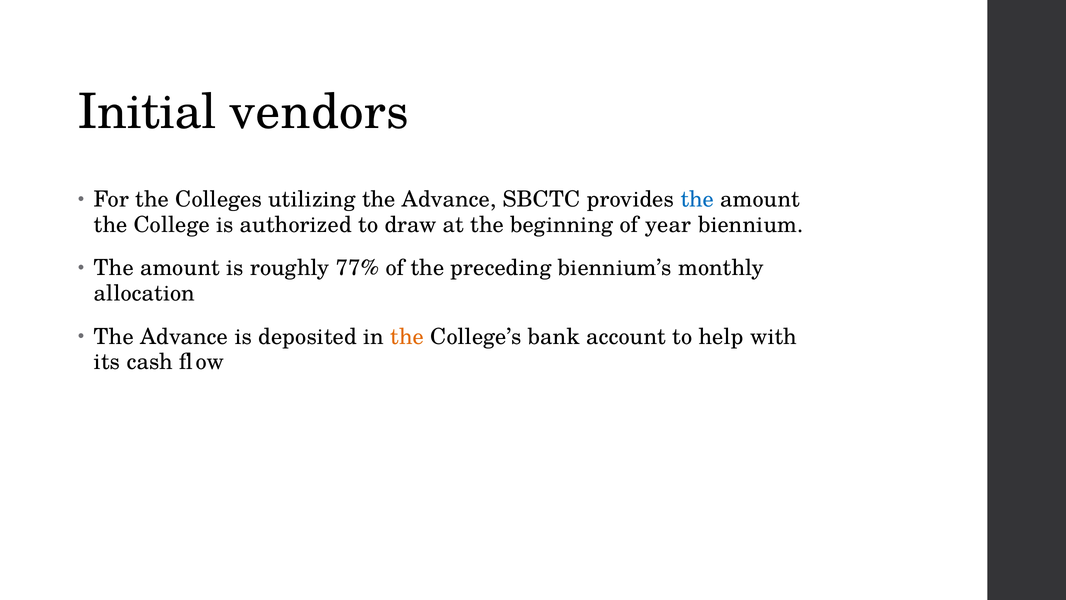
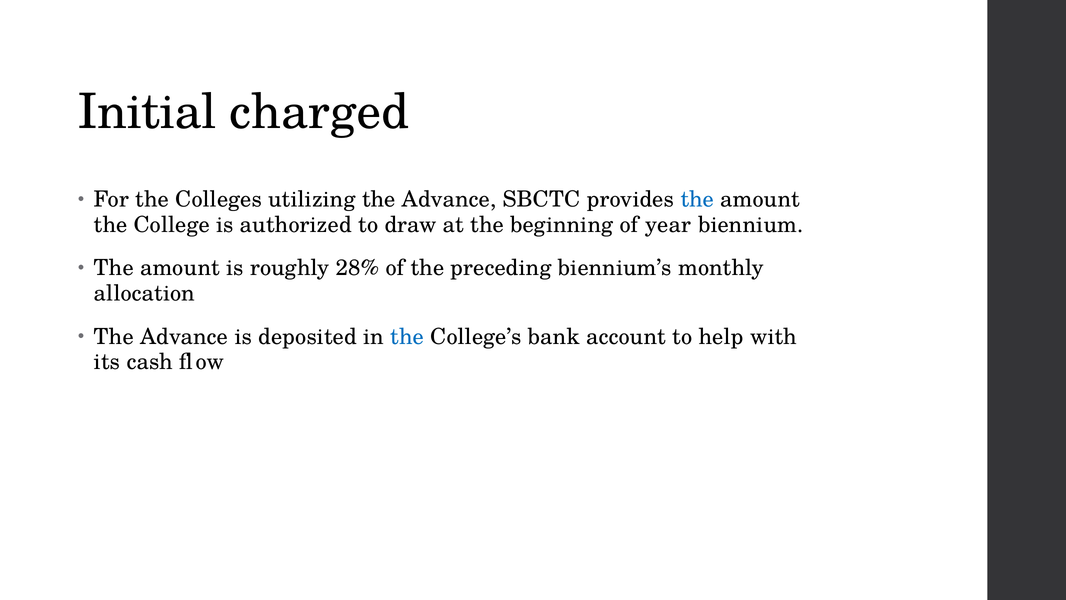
vendors: vendors -> charged (319, 112)
77%: 77% -> 28% (357, 268)
the colour: orange -> blue (407, 336)
